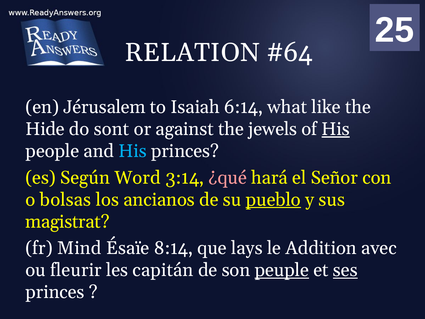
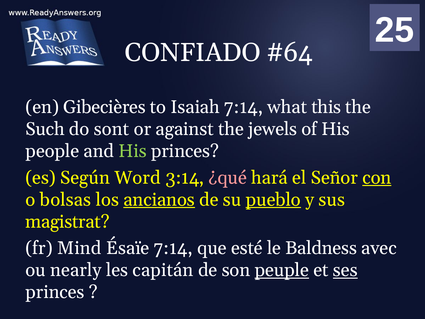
RELATION: RELATION -> CONFIADO (193, 52)
Jérusalem: Jérusalem -> Gibecières (104, 107)
Isaiah 6:14: 6:14 -> 7:14 (244, 107)
like: like -> this (326, 107)
Hide: Hide -> Such (45, 129)
His underline: present -> none (336, 129)
His colour: light blue -> light green (133, 151)
con underline: none -> present (377, 178)
ancianos underline: none -> present (159, 200)
Ésaïe 8:14: 8:14 -> 7:14 (173, 248)
lays: lays -> esté (247, 248)
Addition: Addition -> Baldness (321, 248)
fleurir: fleurir -> nearly (76, 270)
